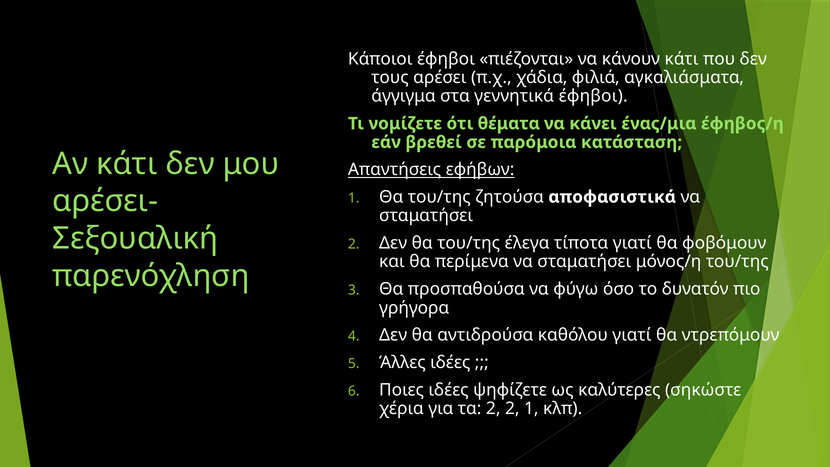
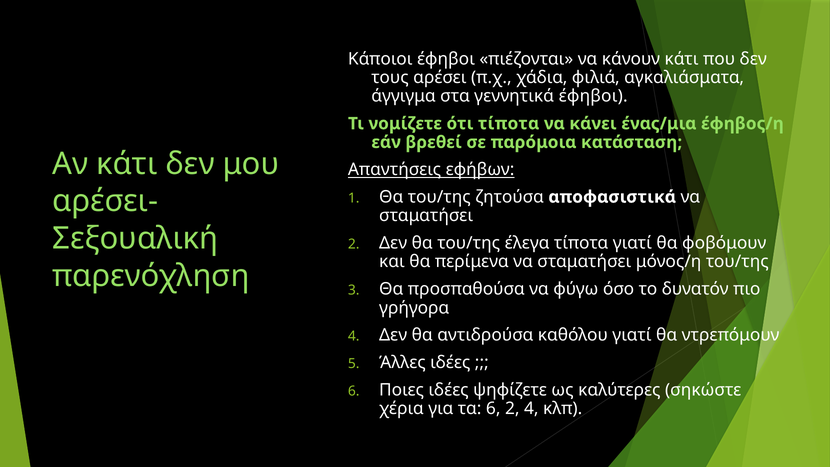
ότι θέματα: θέματα -> τίποτα (509, 124)
τα 2: 2 -> 6 (493, 408)
2 1: 1 -> 4 (531, 408)
